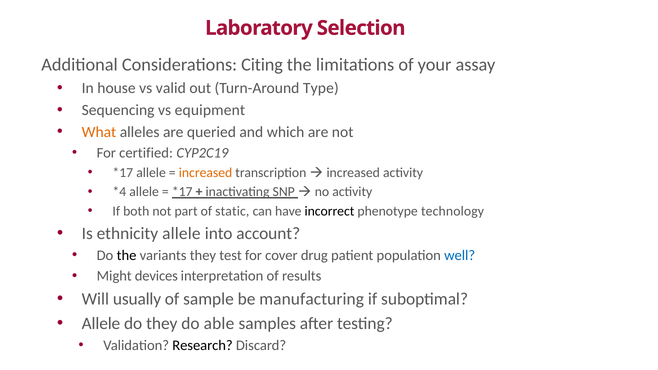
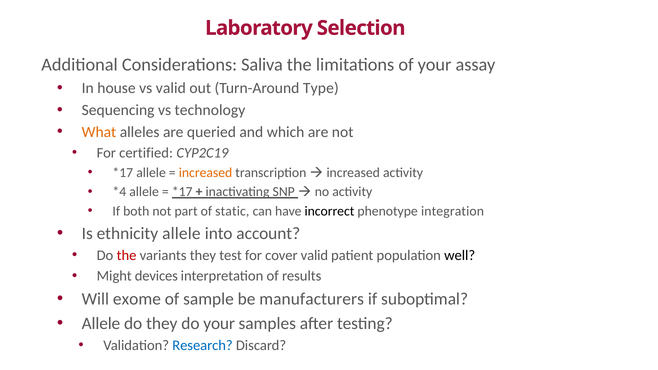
Citing: Citing -> Saliva (262, 65)
equipment: equipment -> technology (210, 110)
technology: technology -> integration (453, 211)
the colour: black -> red (127, 256)
cover drug: drug -> valid (314, 256)
well colour: blue -> black (460, 256)
usually: usually -> exome (137, 299)
manufacturing: manufacturing -> manufacturers (312, 299)
do able: able -> your (219, 324)
Research colour: black -> blue (202, 345)
